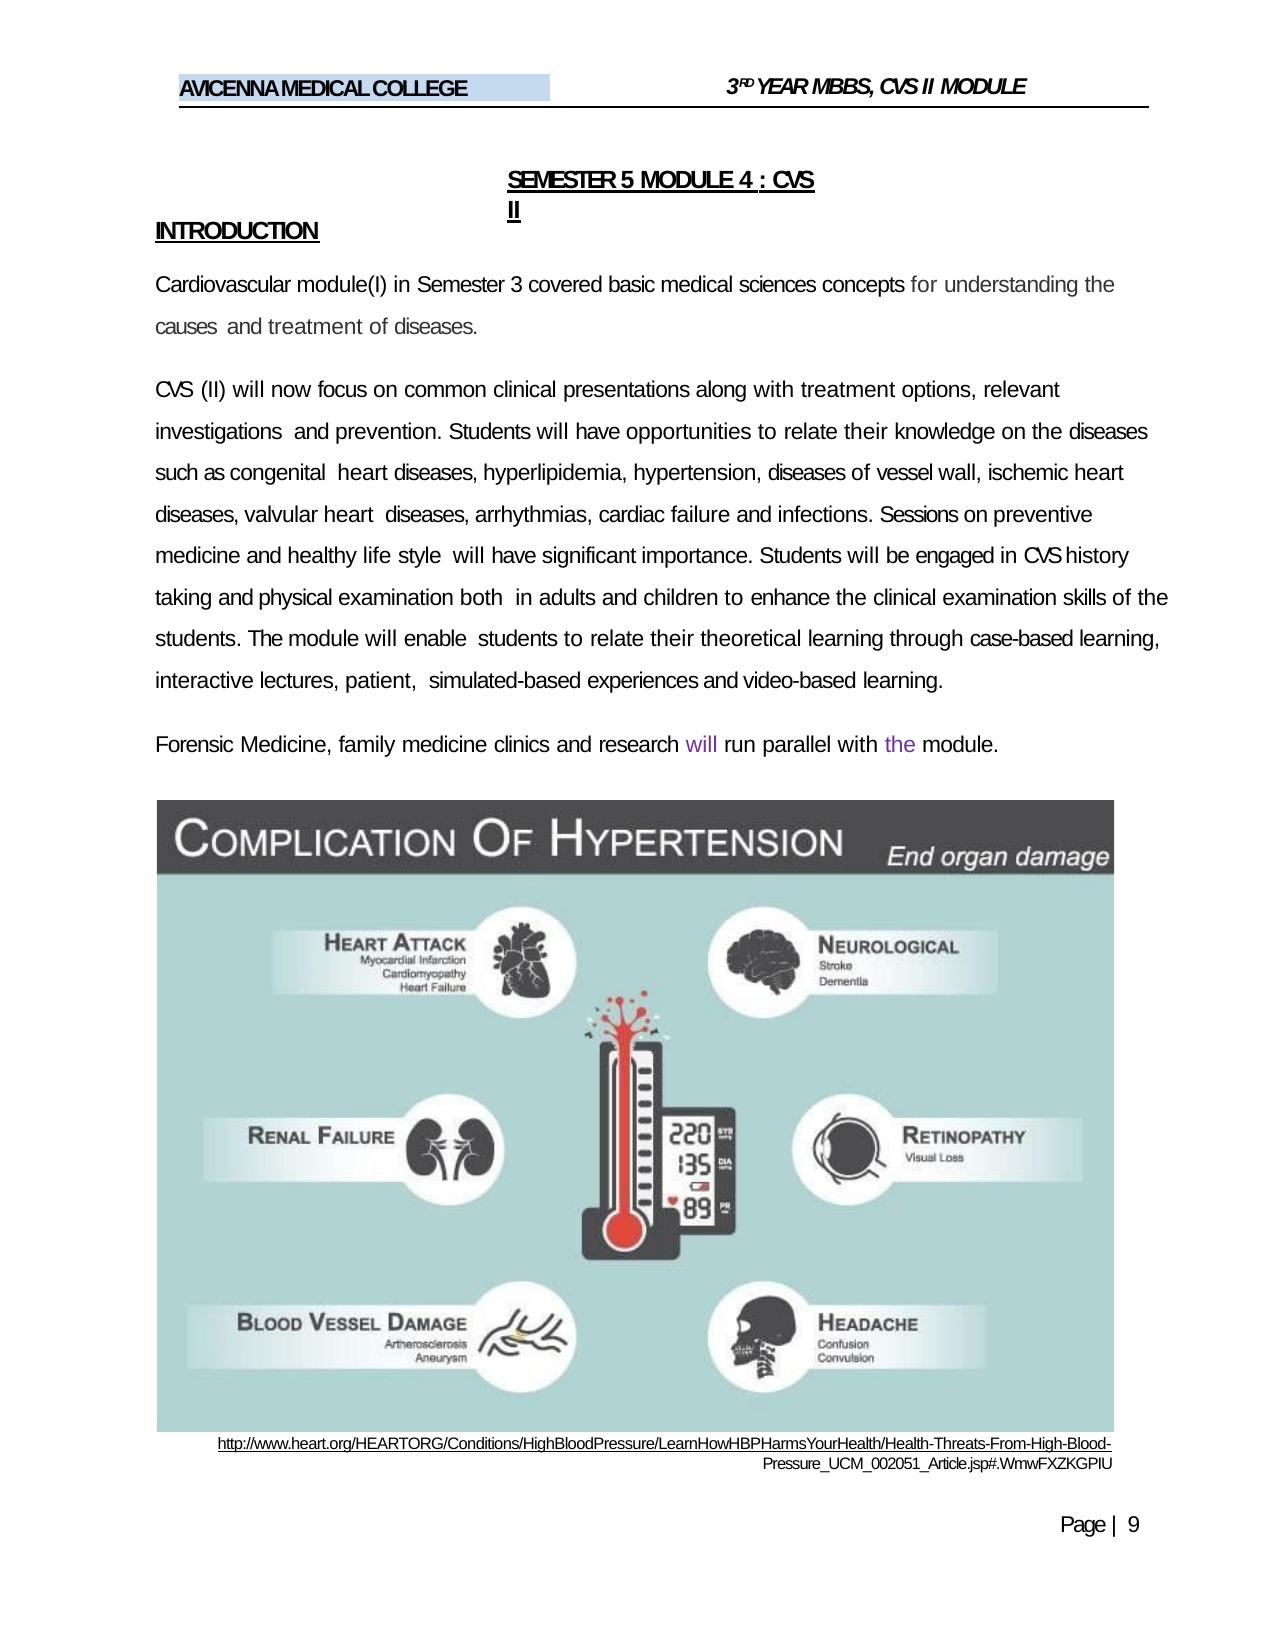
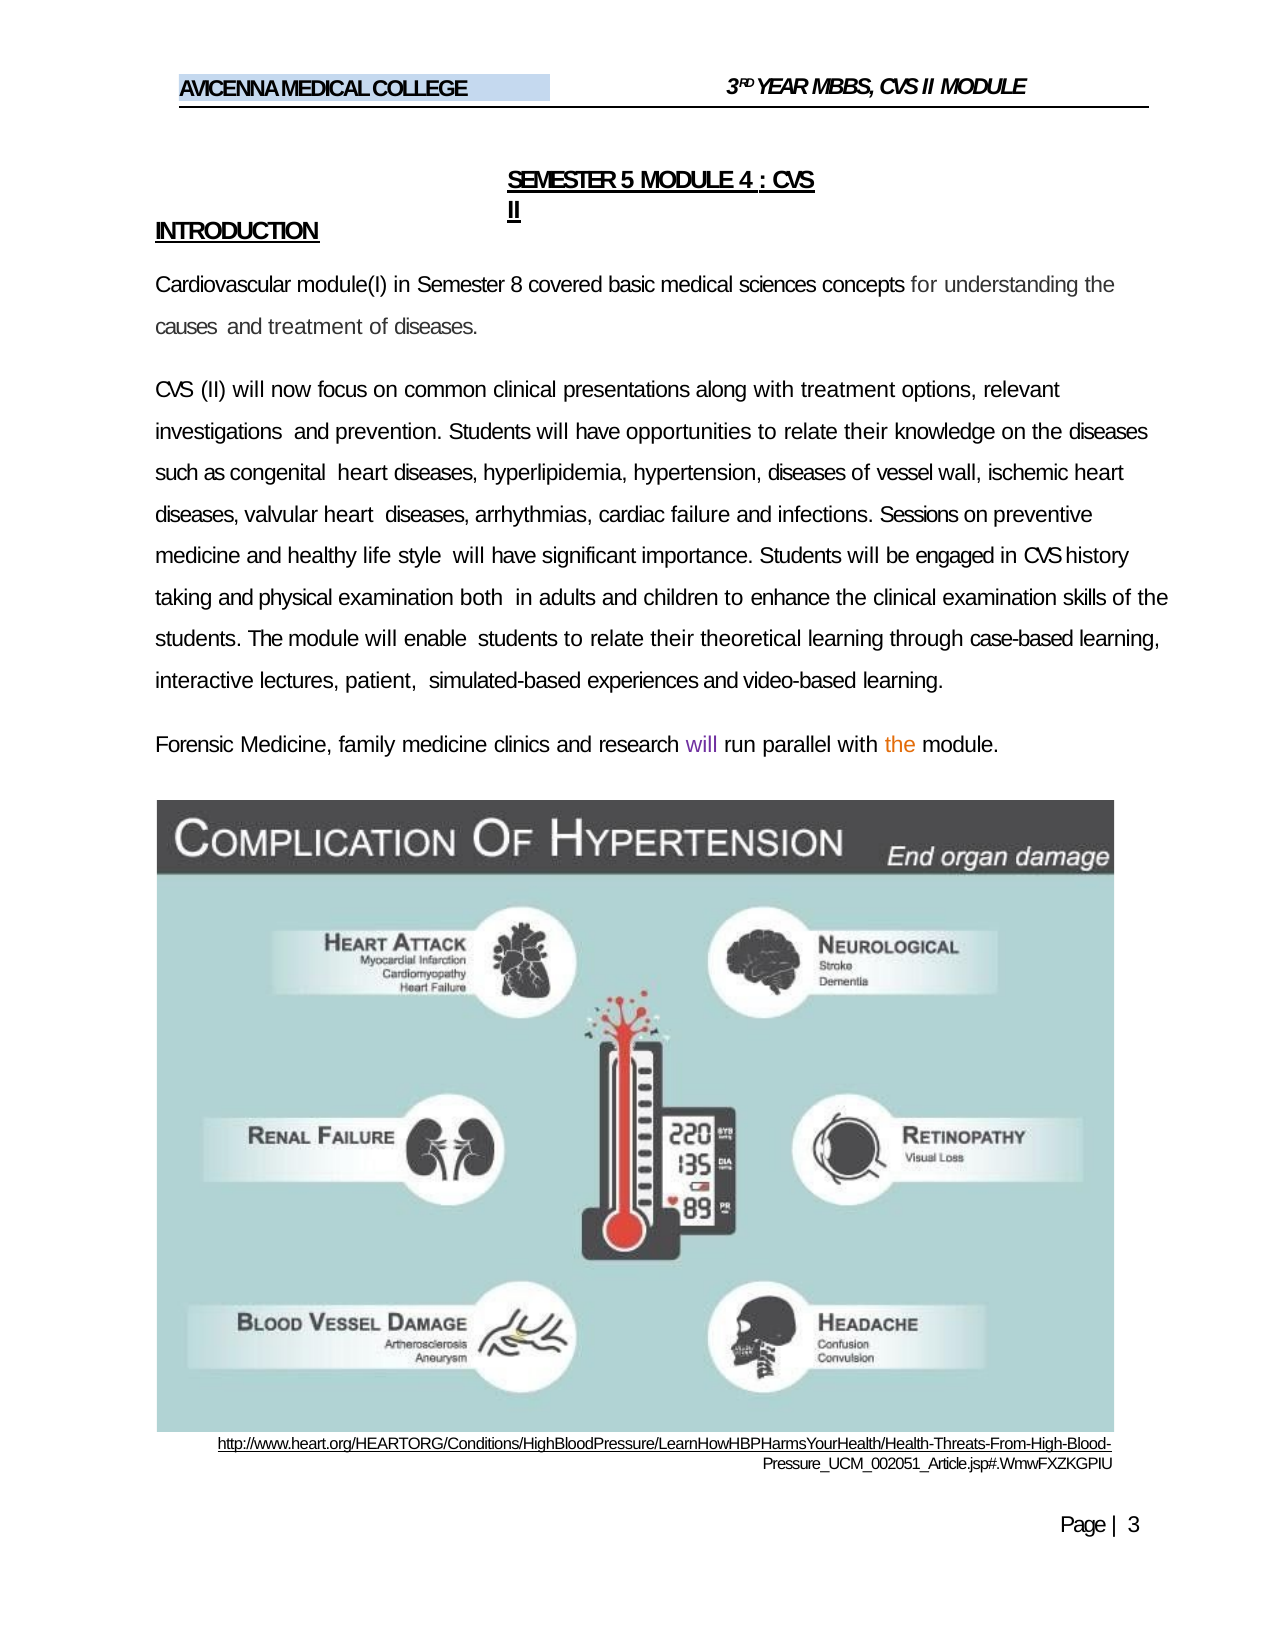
3: 3 -> 8 (517, 285)
the colour: purple -> orange (900, 745)
9: 9 -> 3 (1134, 1525)
